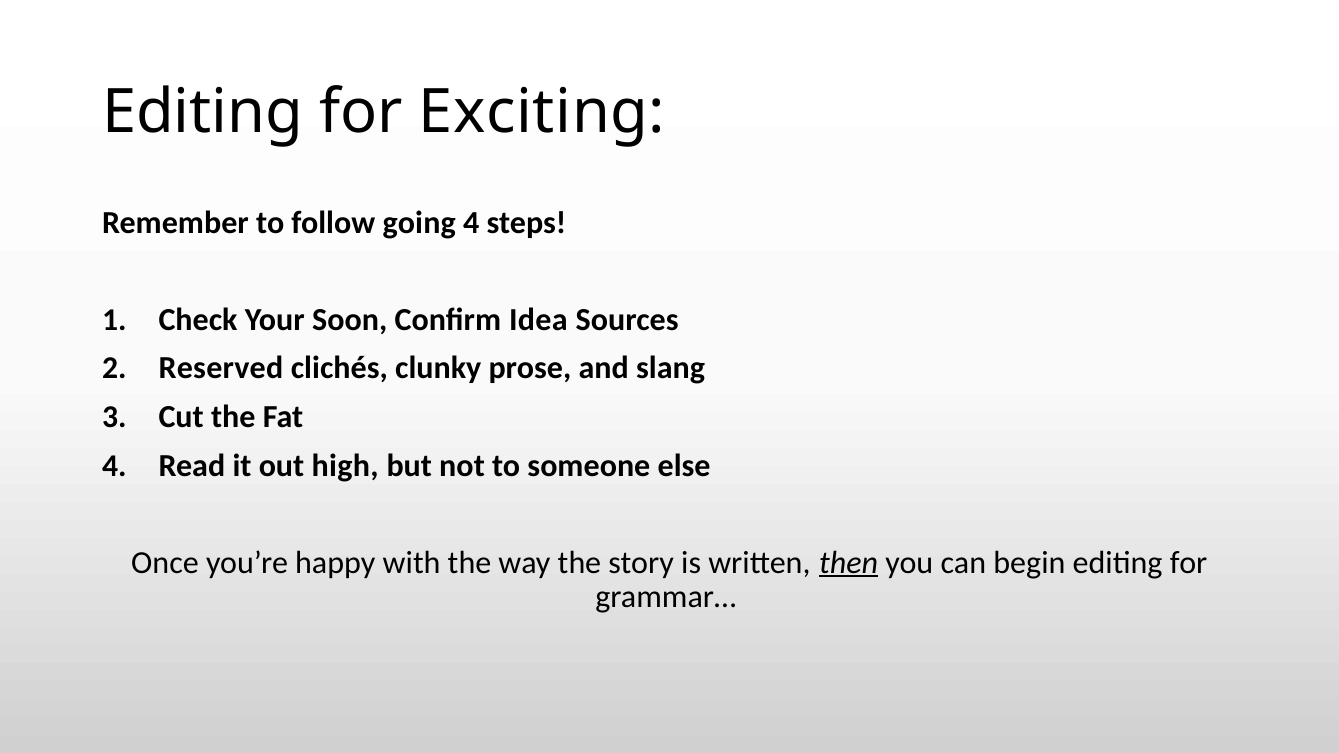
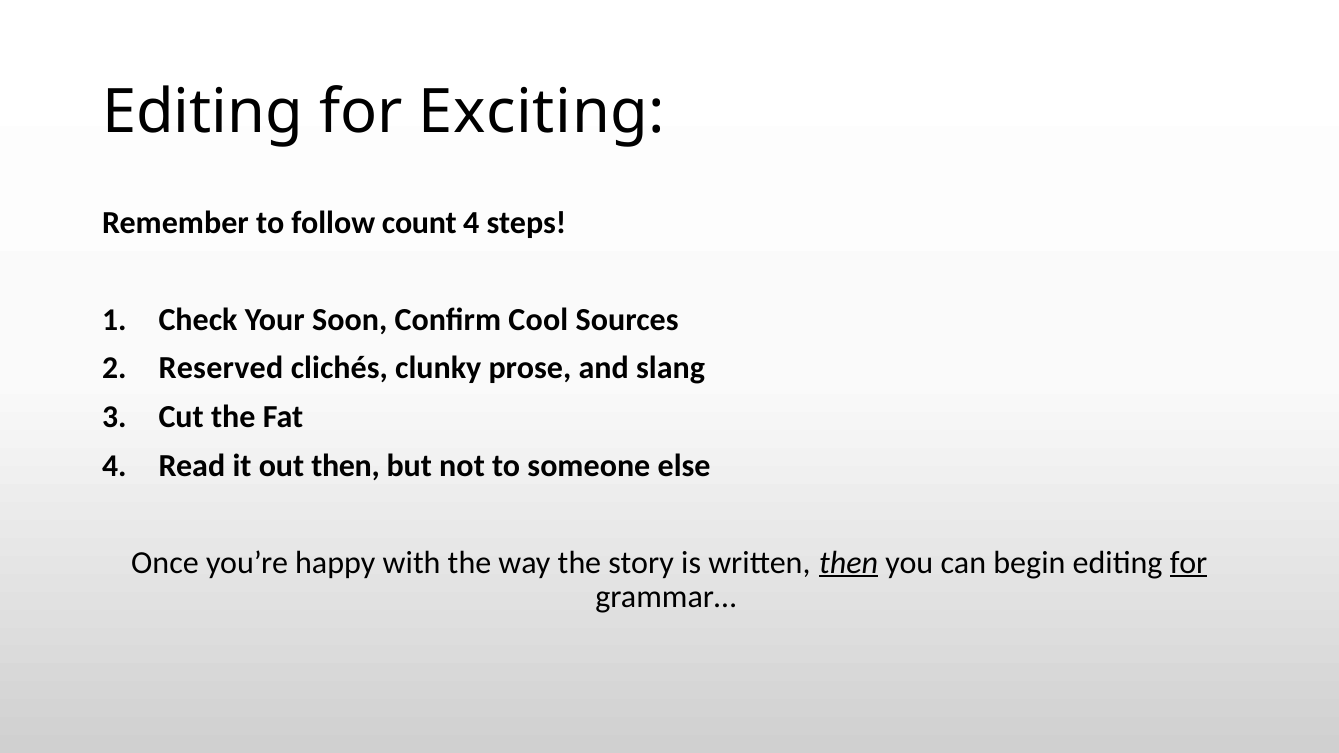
going: going -> count (419, 223)
Idea: Idea -> Cool (538, 320)
out high: high -> then (346, 466)
for underline: none -> present (1189, 563)
